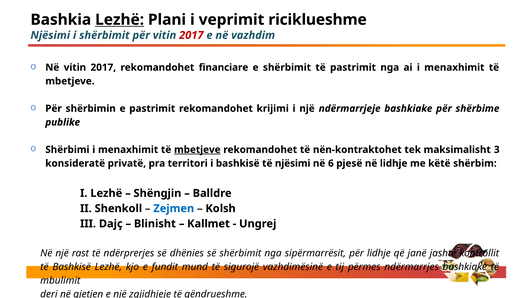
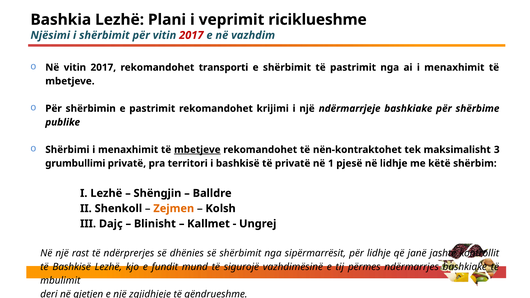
Lezhë underline: present -> none (120, 20)
financiare: financiare -> transporti (224, 67)
konsideratë: konsideratë -> grumbullimi (75, 163)
të njësimi: njësimi -> privatë (293, 163)
6: 6 -> 1 (331, 163)
Zejmen colour: blue -> orange (174, 209)
